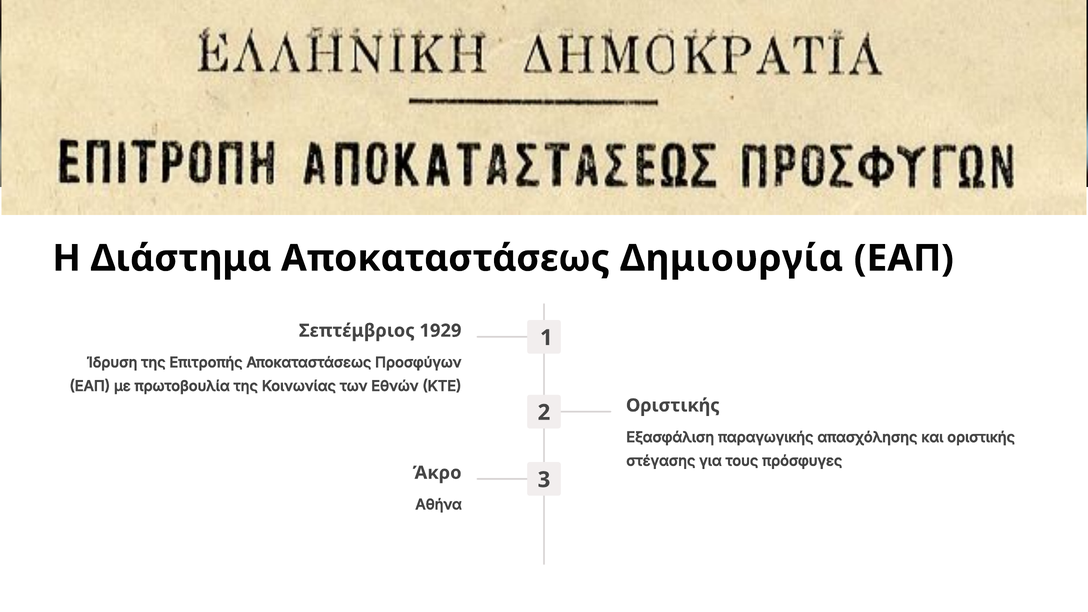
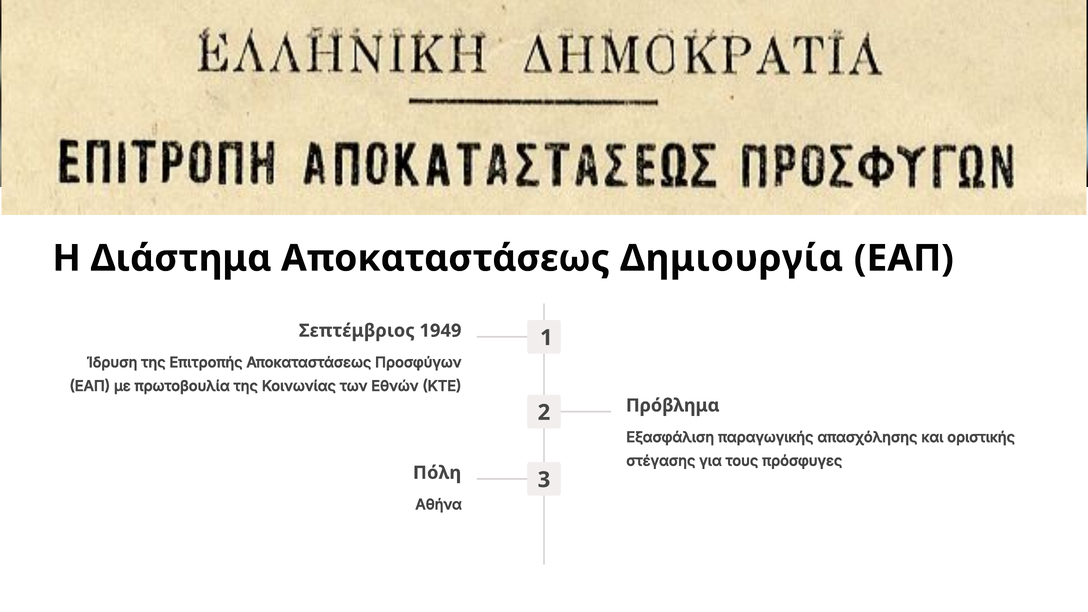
1929: 1929 -> 1949 (440, 331)
2 Οριστικής: Οριστικής -> Πρόβλημα (673, 405)
Άκρο: Άκρο -> Πόλη (437, 473)
